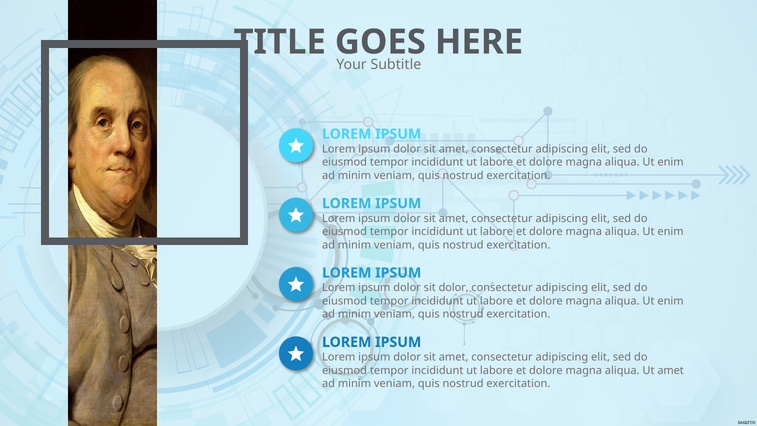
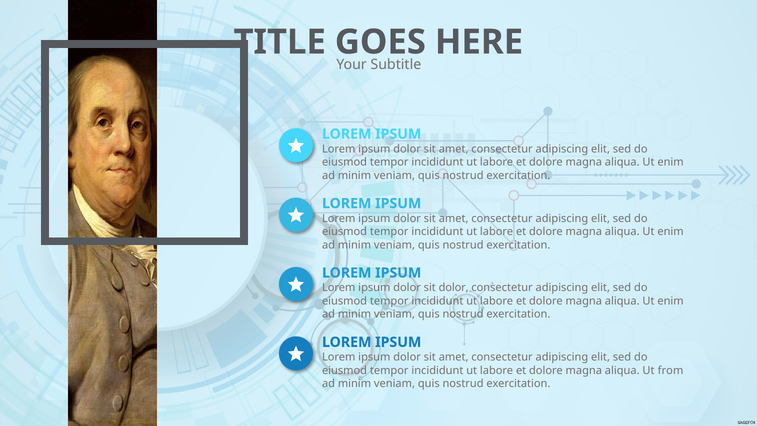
Ut amet: amet -> from (670, 370)
